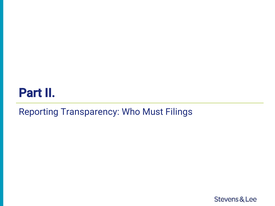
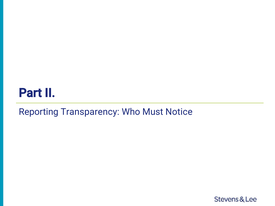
Filings: Filings -> Notice (179, 112)
